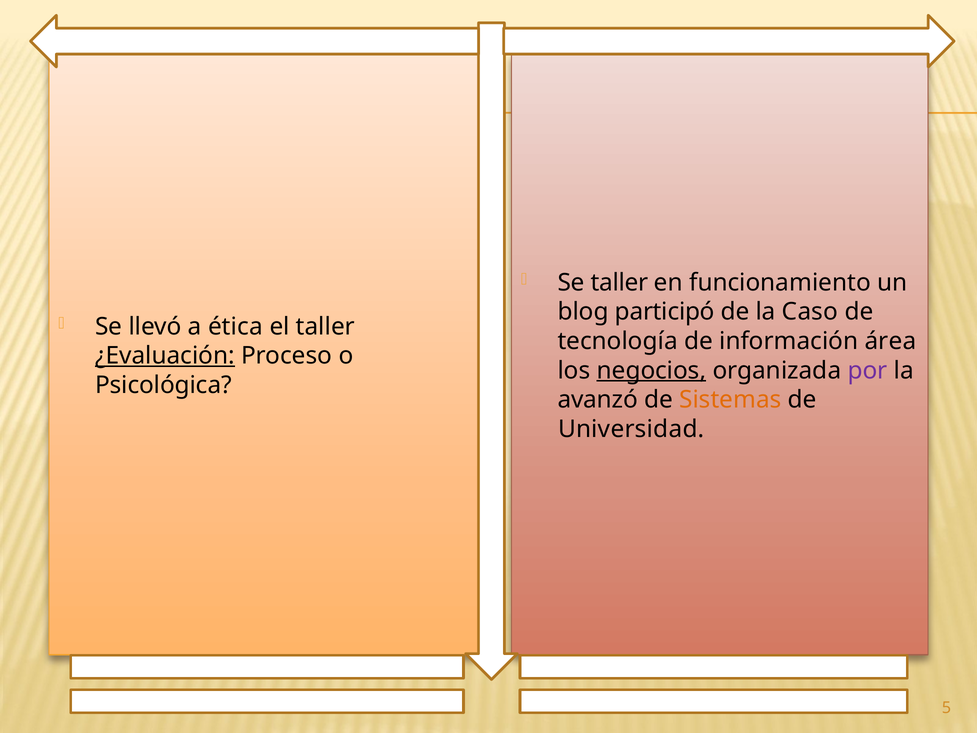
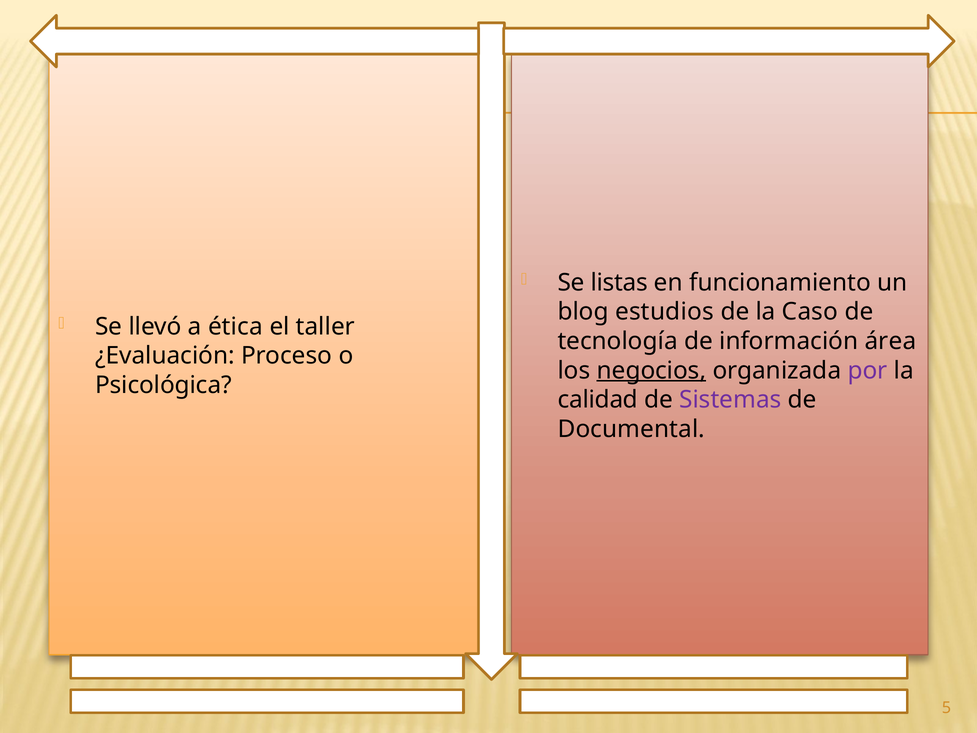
Se taller: taller -> listas (619, 282)
participó: participó -> estudios (664, 312)
¿Evaluación underline: present -> none (165, 356)
avanzó: avanzó -> calidad (598, 400)
Sistemas colour: orange -> purple (730, 400)
Universidad: Universidad -> Documental (631, 429)
